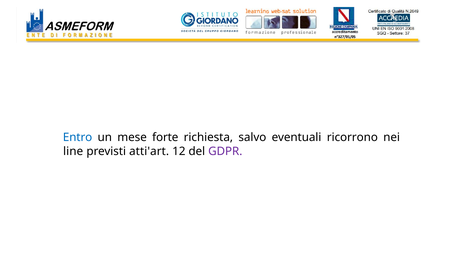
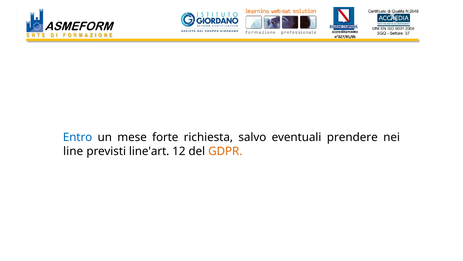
ricorrono: ricorrono -> prendere (352, 137)
atti'art: atti'art -> line'art (149, 151)
GDPR colour: purple -> orange (225, 151)
